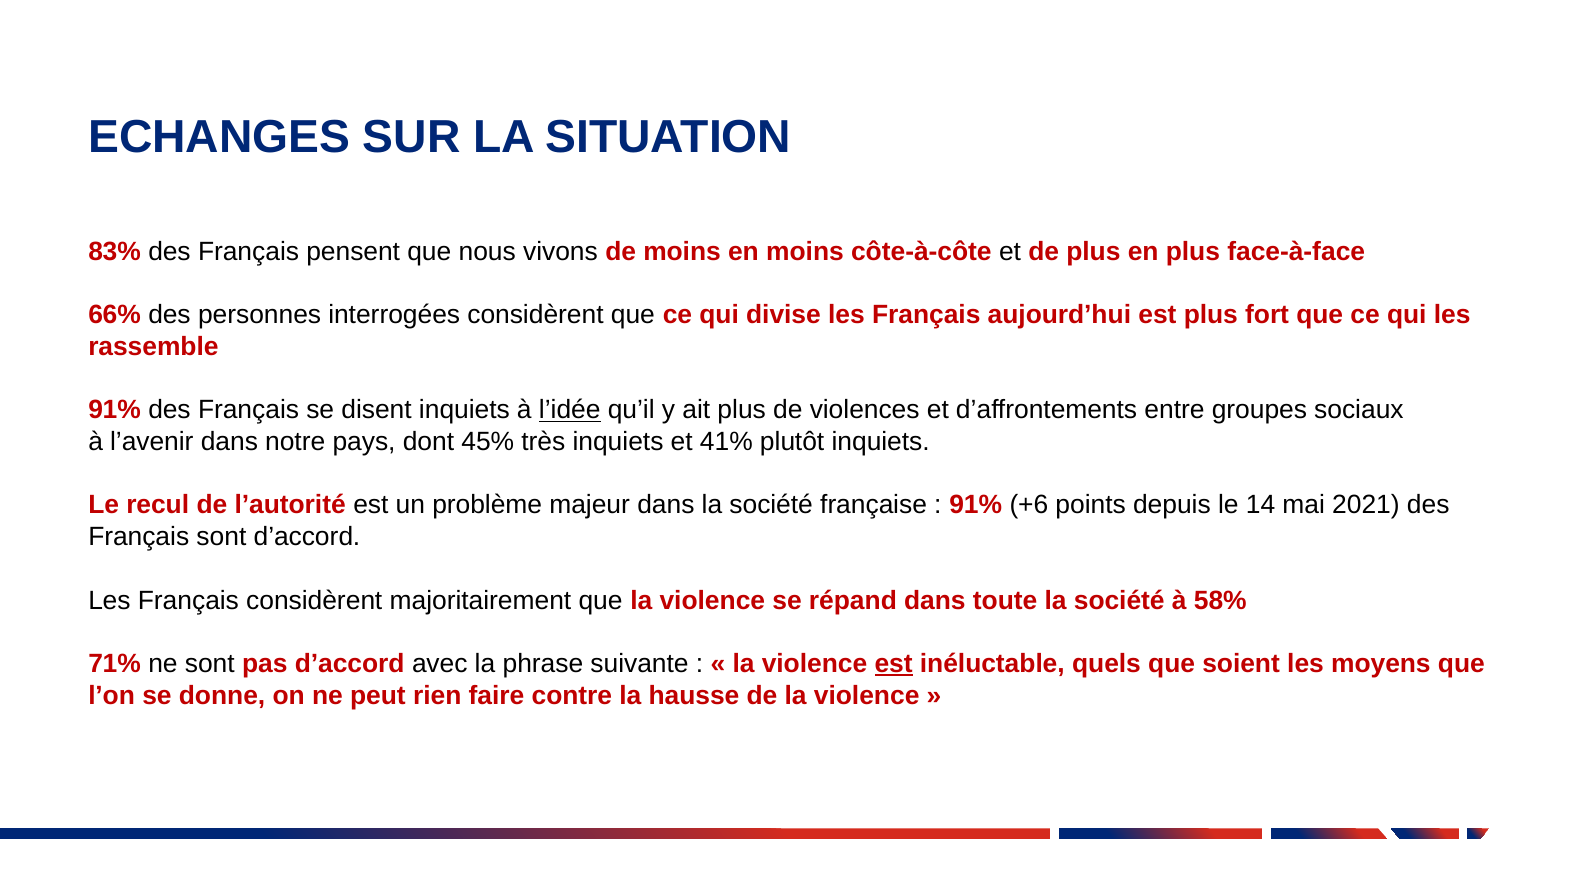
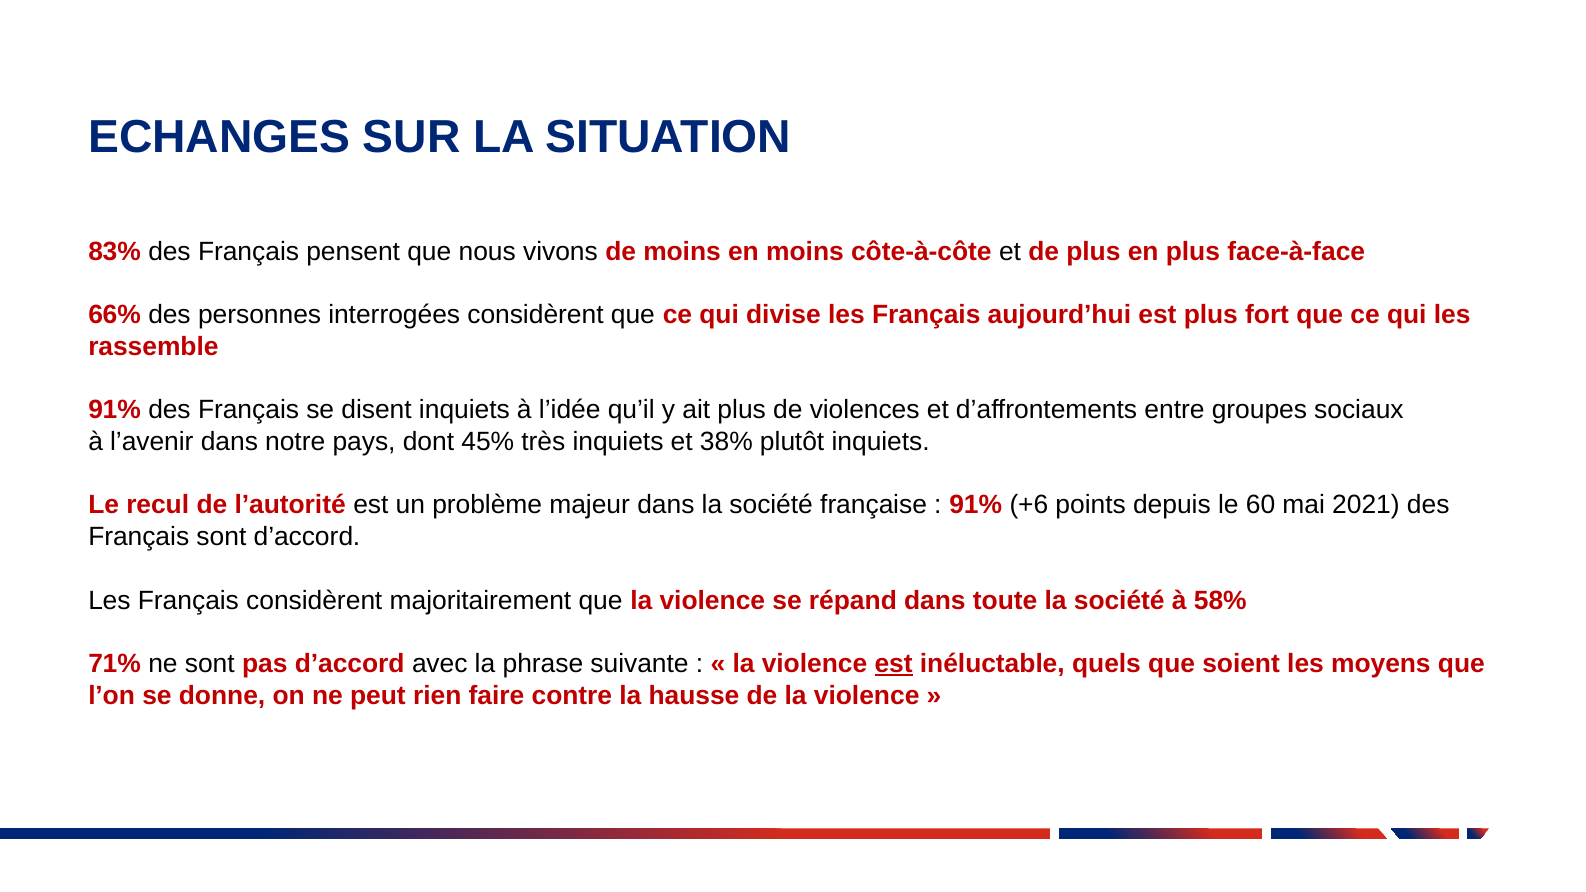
l’idée underline: present -> none (570, 410)
41%: 41% -> 38% (726, 442)
14: 14 -> 60 (1261, 505)
